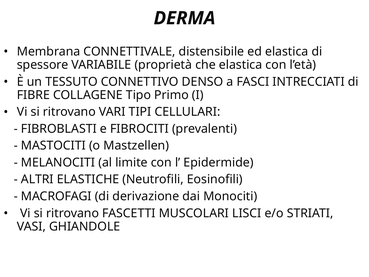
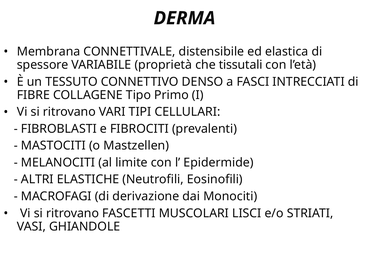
che elastica: elastica -> tissutali (241, 65)
